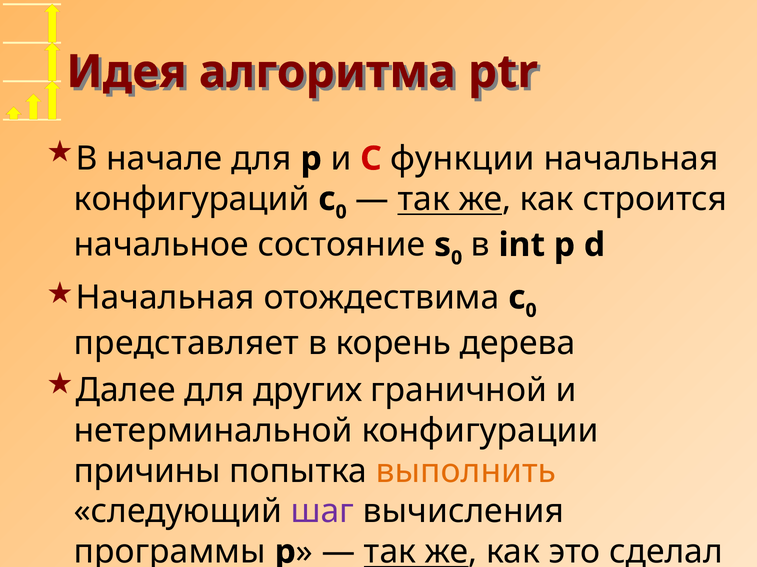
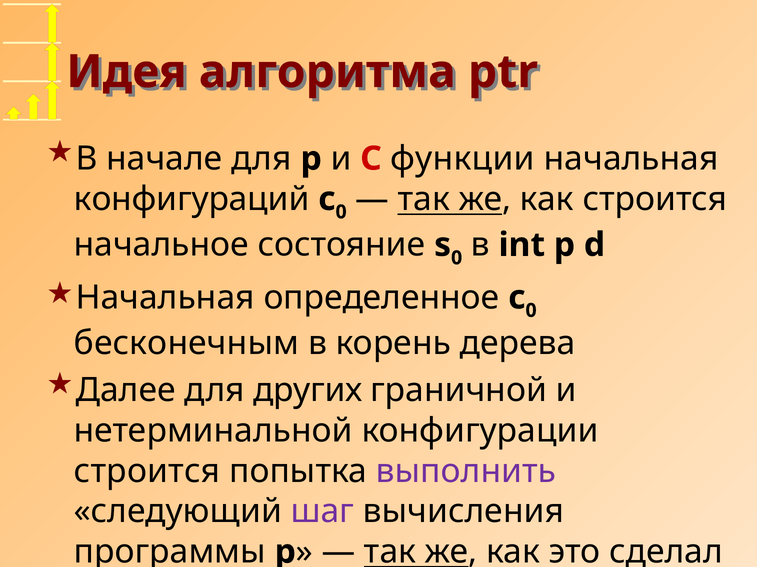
отождествима: отождествима -> определенное (381, 298)
представляет: представляет -> бесконечным (187, 344)
причины: причины -> строится (147, 472)
выполнить colour: orange -> purple (466, 472)
